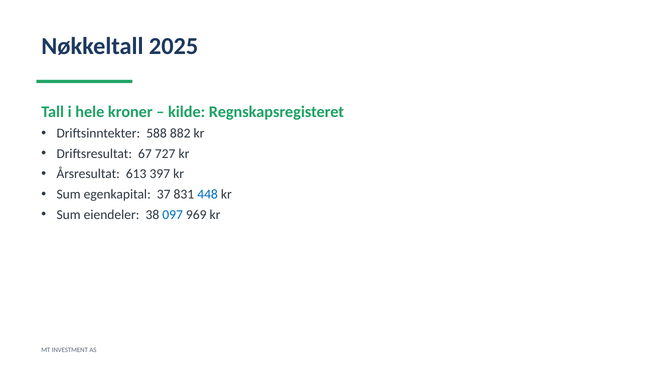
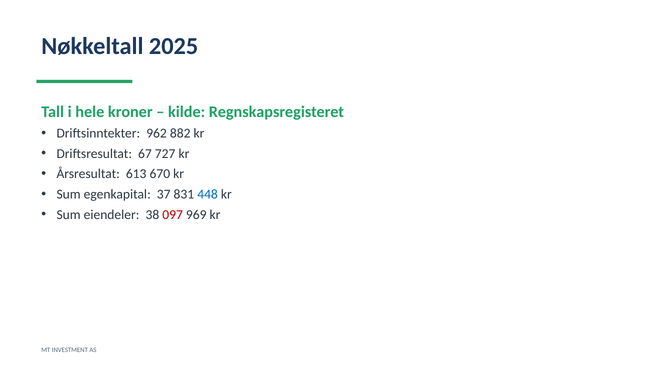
588: 588 -> 962 (157, 133)
397: 397 -> 670 (160, 174)
097 colour: blue -> red (173, 215)
